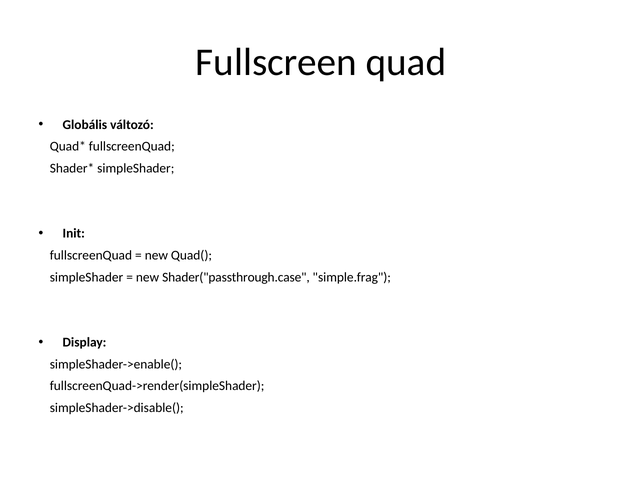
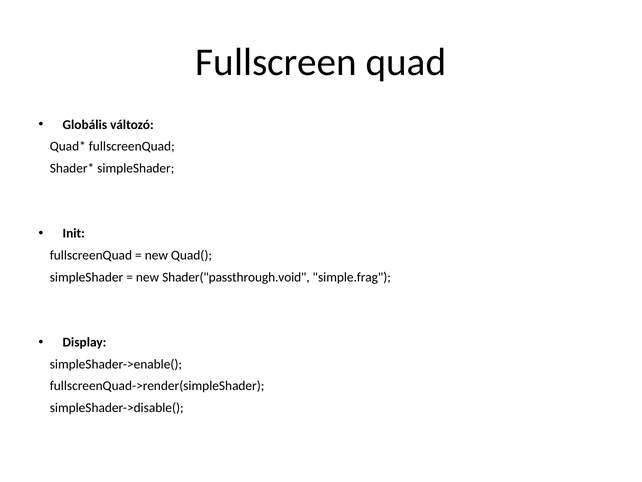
Shader("passthrough.case: Shader("passthrough.case -> Shader("passthrough.void (236, 277)
